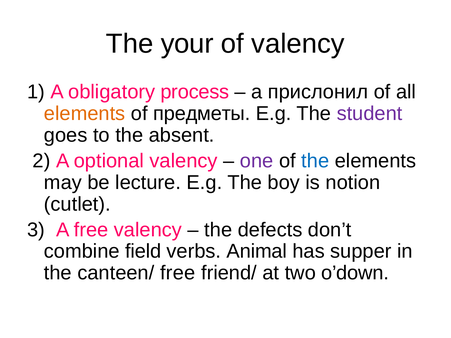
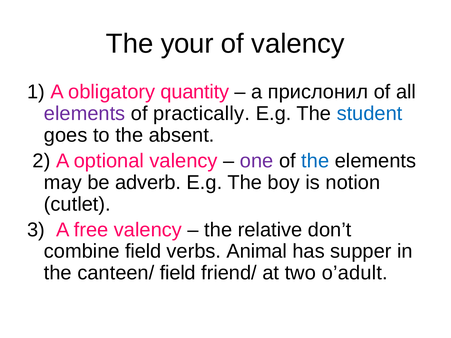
process: process -> quantity (195, 92)
elements colour: orange -> purple (85, 114)
предметы: предметы -> practically (202, 114)
student colour: purple -> blue (370, 114)
lecture: lecture -> adverb (148, 183)
defects: defects -> relative (270, 230)
canteen/ free: free -> field (178, 273)
o’down: o’down -> o’adult (355, 273)
